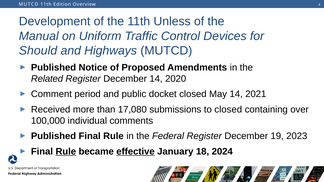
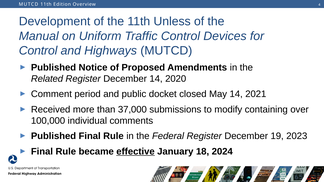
Should: Should -> Control (38, 51)
17,080: 17,080 -> 37,000 (132, 110)
to closed: closed -> modify (228, 110)
Rule underline: present -> none (66, 152)
